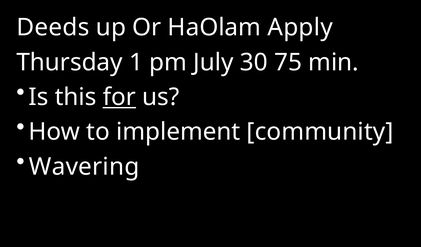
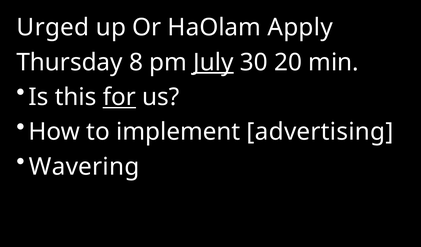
Deeds: Deeds -> Urged (53, 28)
1: 1 -> 8 (136, 62)
July underline: none -> present (213, 62)
75: 75 -> 20 (288, 62)
community: community -> advertising (320, 132)
